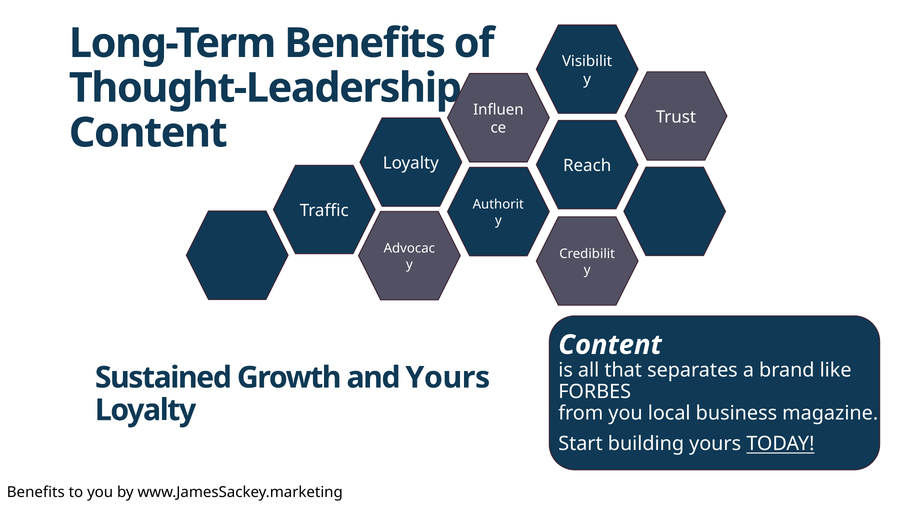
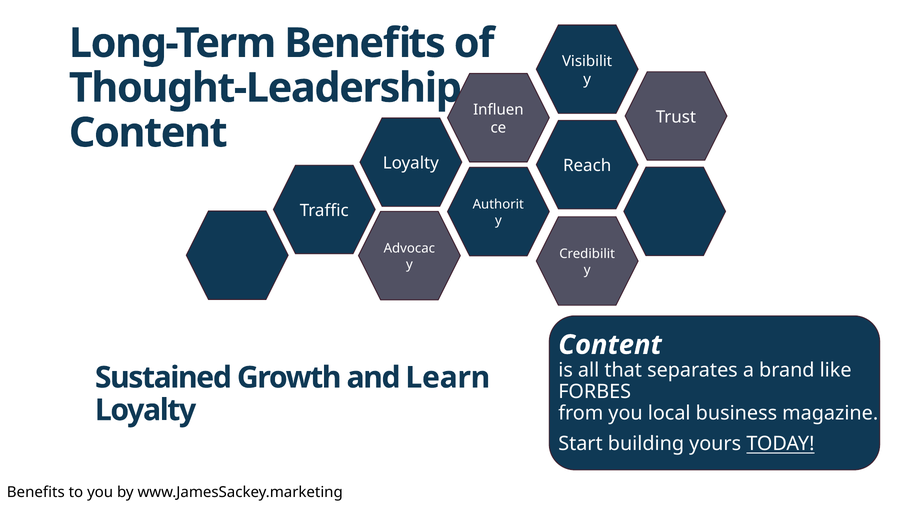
and Yours: Yours -> Learn (448, 378)
